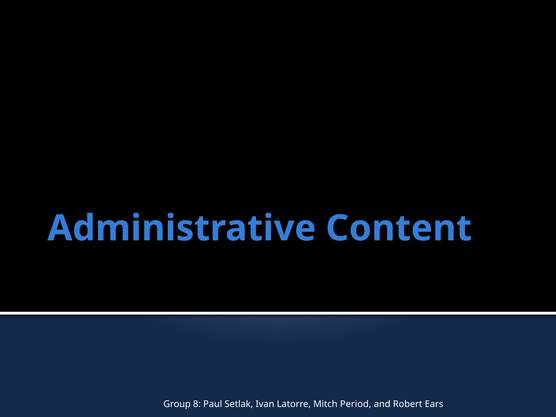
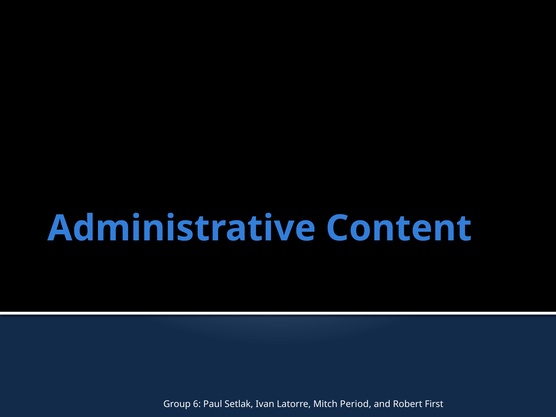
8: 8 -> 6 (197, 404)
Ears: Ears -> First (434, 404)
